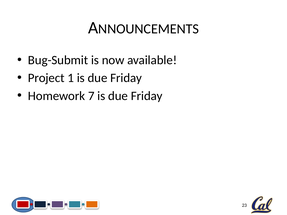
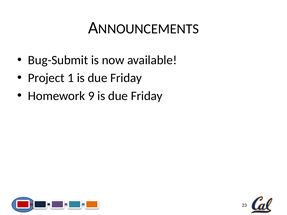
7: 7 -> 9 (91, 96)
